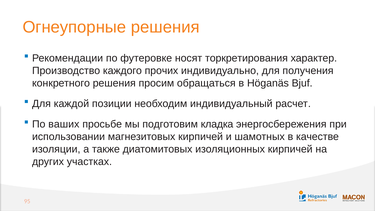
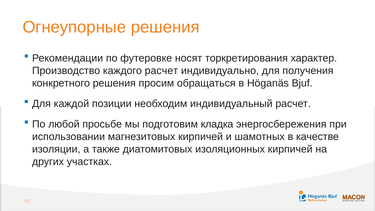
каждого прочих: прочих -> расчет (161, 71)
ваших: ваших -> любой (64, 124)
